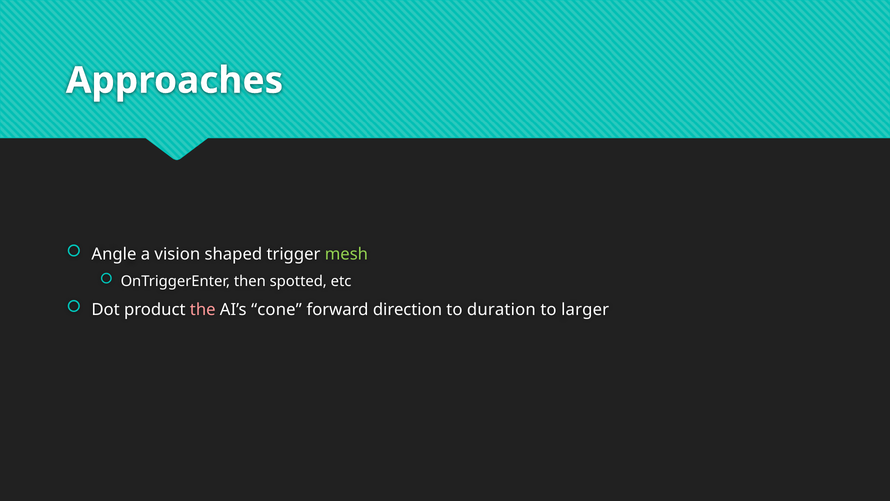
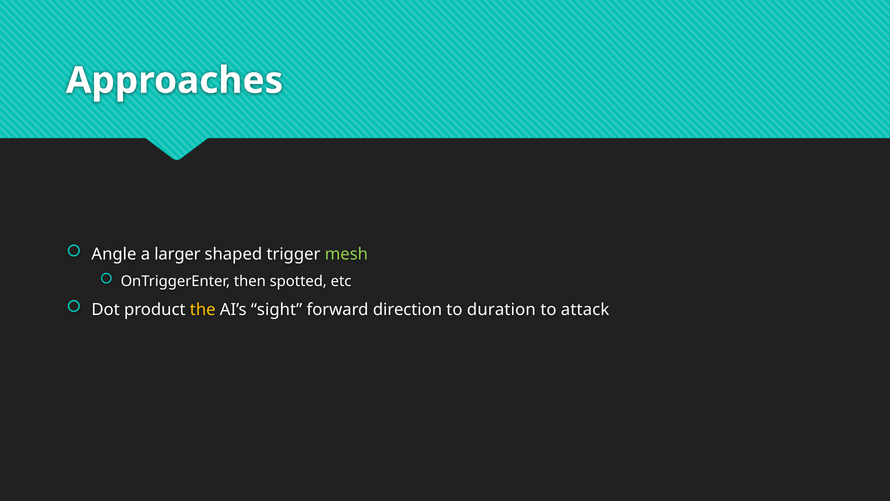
vision: vision -> larger (177, 254)
the colour: pink -> yellow (203, 309)
cone: cone -> sight (277, 309)
larger: larger -> attack (585, 309)
